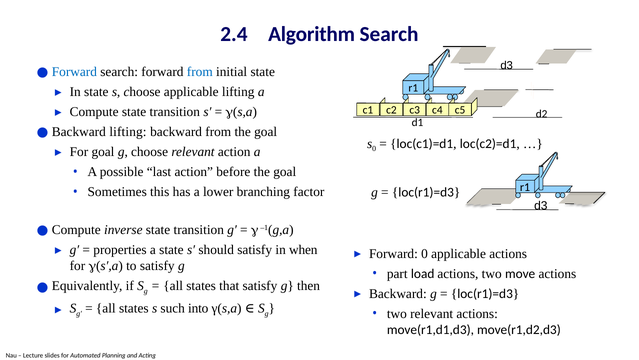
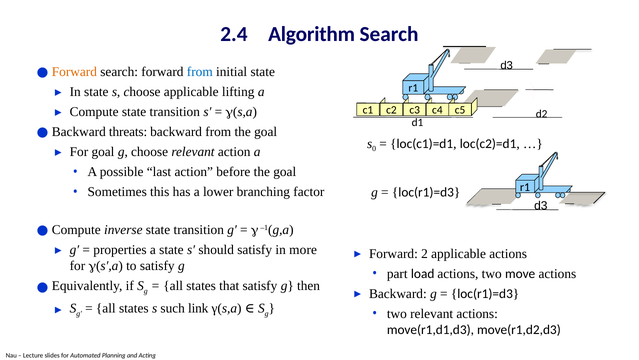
Forward colour: blue -> orange (74, 72)
Backward lifting: lifting -> threats (128, 132)
when: when -> more (303, 250)
Forward 0: 0 -> 2 (424, 253)
into: into -> link (198, 308)
